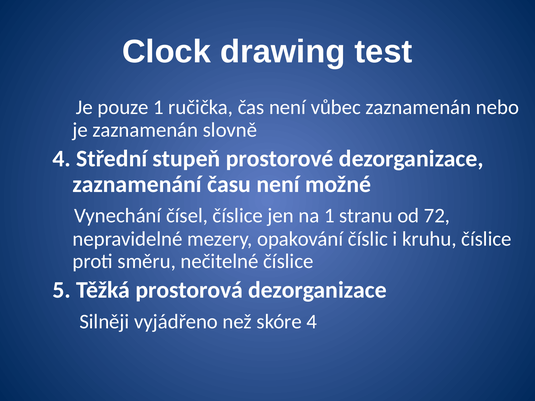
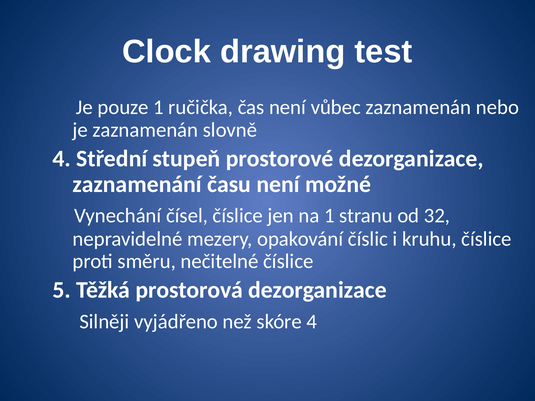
72: 72 -> 32 (437, 216)
